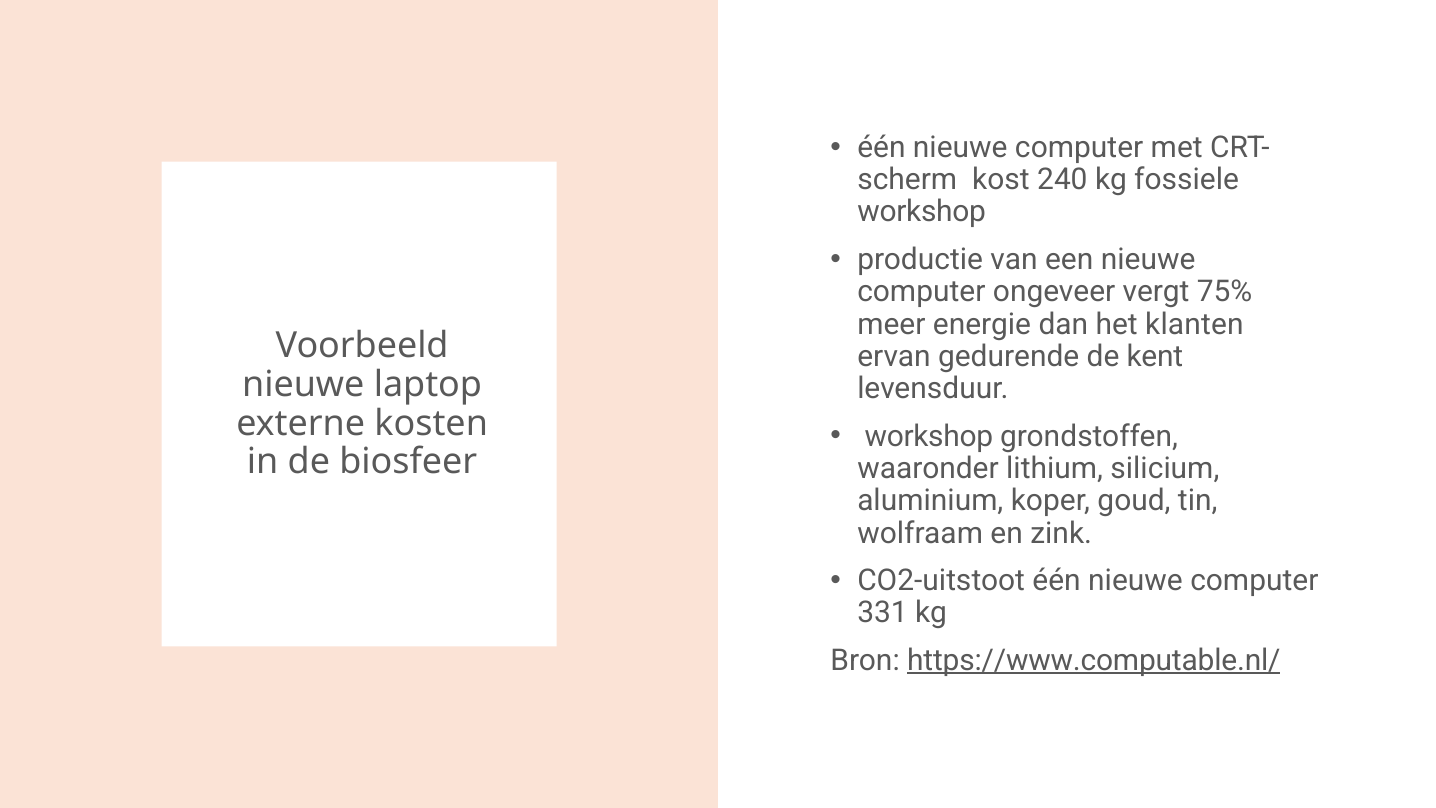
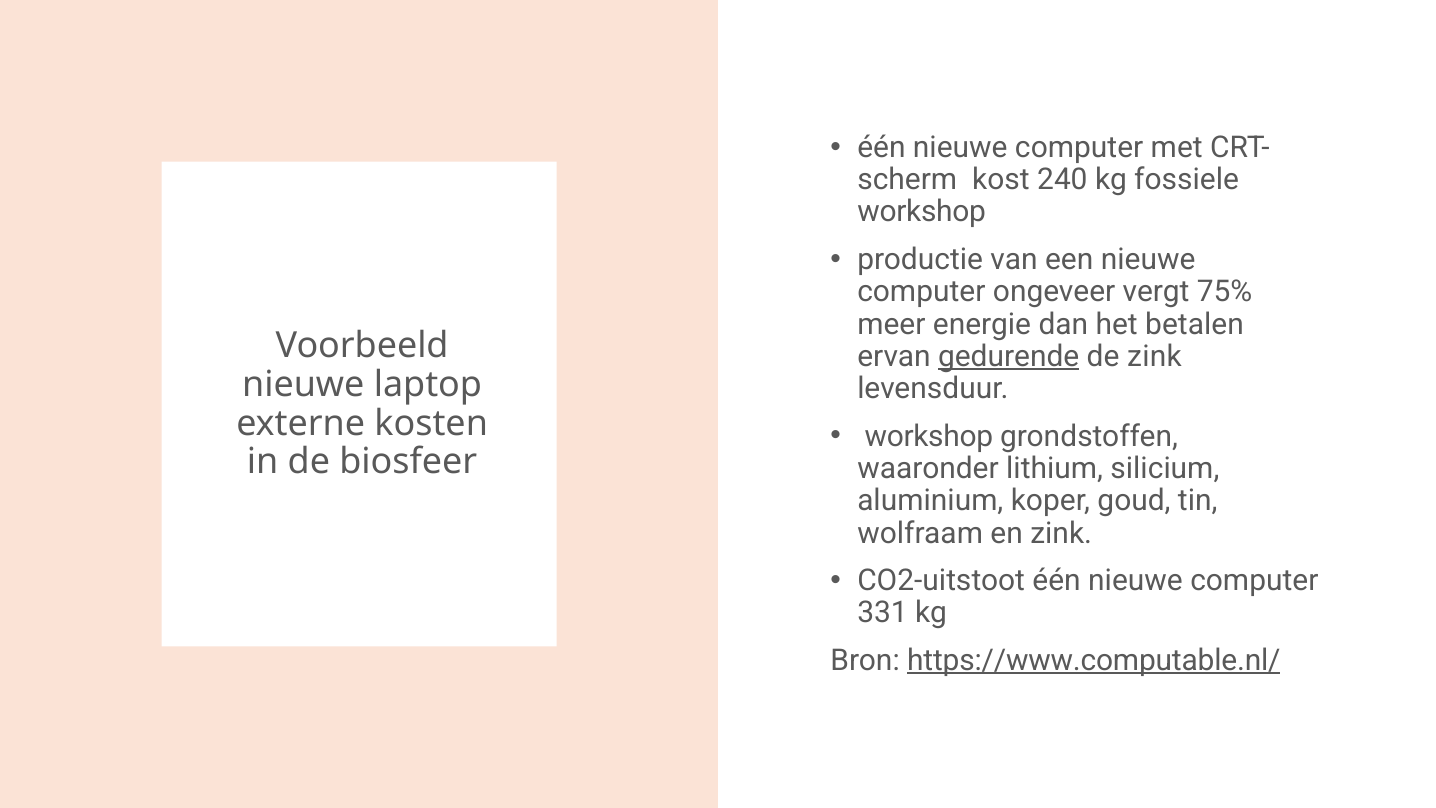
klanten: klanten -> betalen (1195, 324)
gedurende underline: none -> present (1009, 356)
de kent: kent -> zink (1155, 356)
